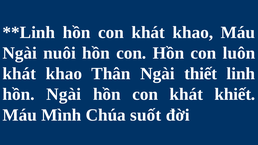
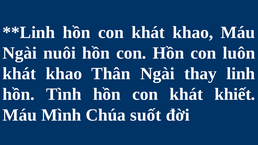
thiết: thiết -> thay (201, 74)
hồn Ngài: Ngài -> Tình (64, 94)
